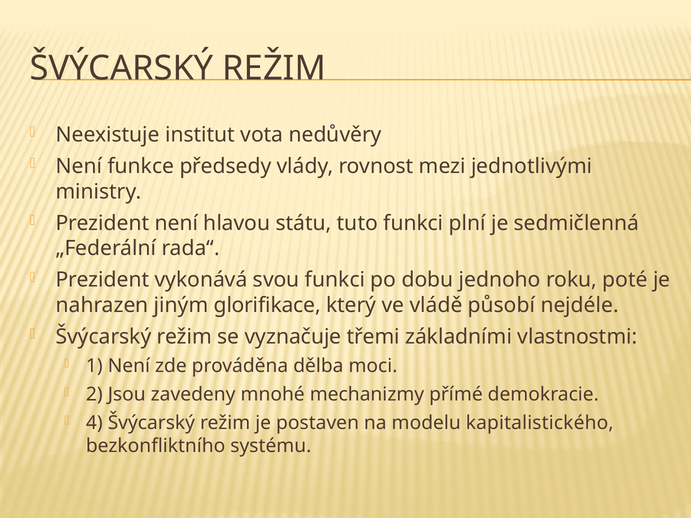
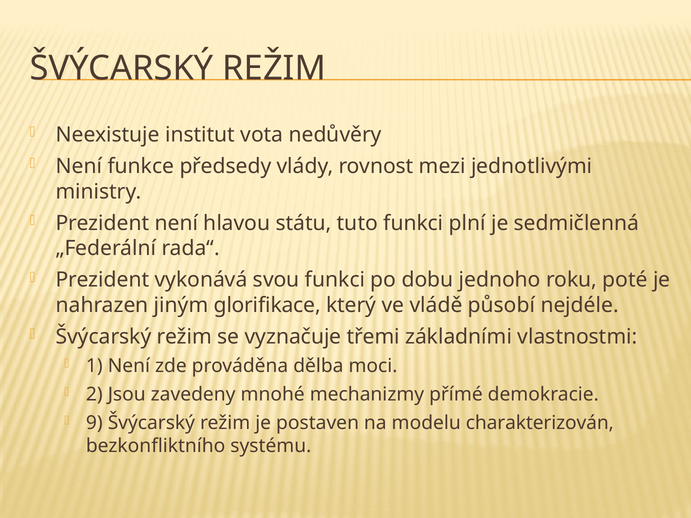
4: 4 -> 9 (94, 423)
kapitalistického: kapitalistického -> charakterizován (540, 423)
